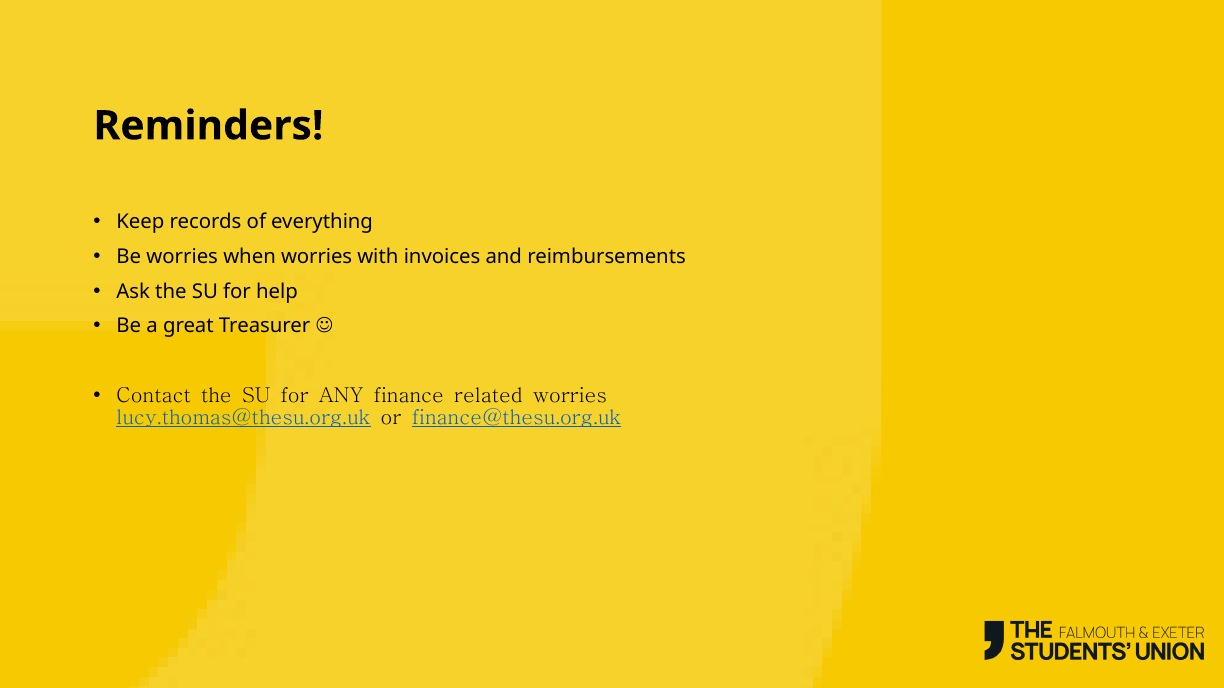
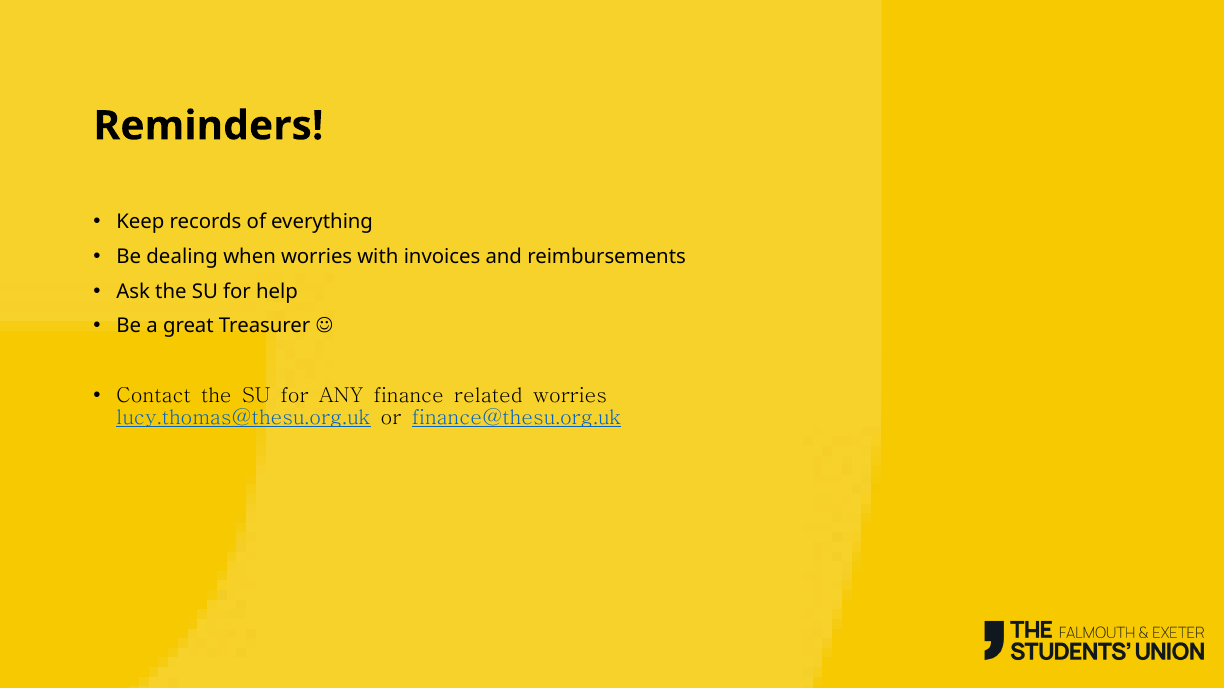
Be worries: worries -> dealing (182, 257)
